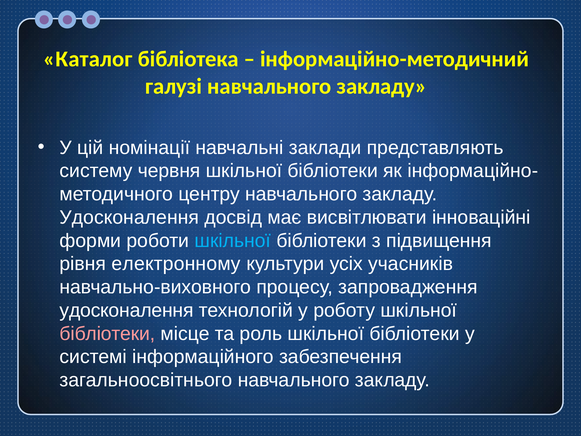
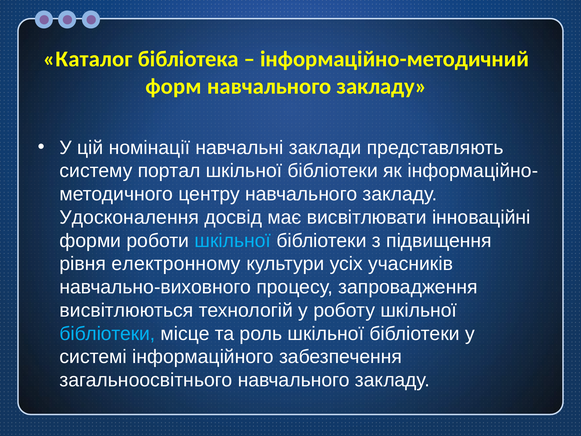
галузі: галузі -> форм (174, 86)
червня: червня -> портал (169, 171)
удосконалення: удосконалення -> висвітлюються (126, 310)
бібліотеки colour: pink -> light blue (107, 333)
